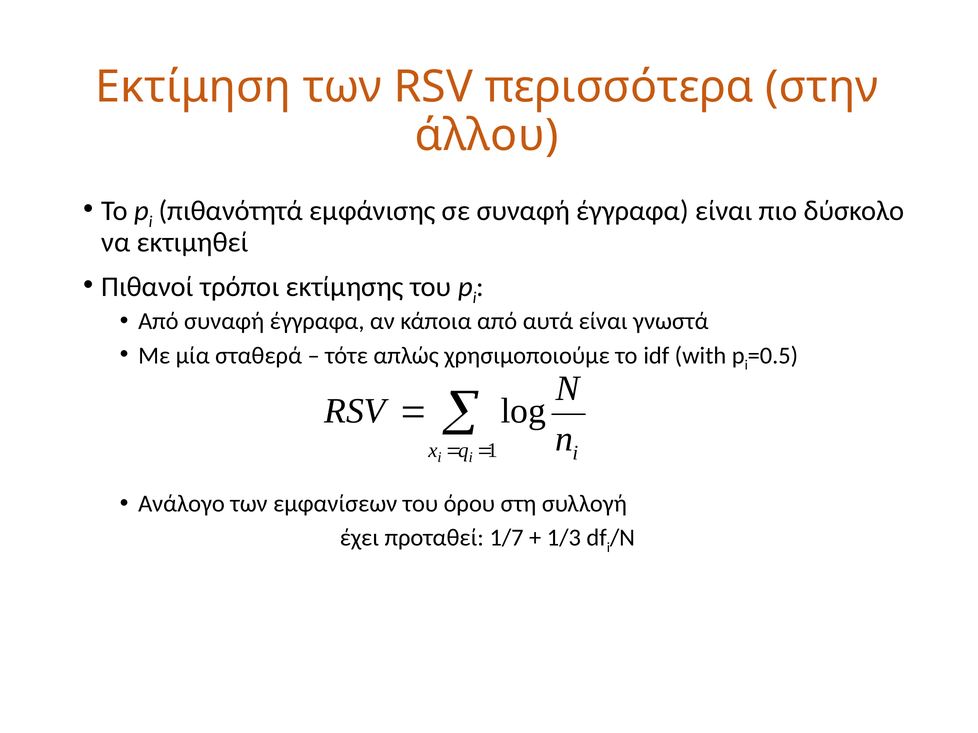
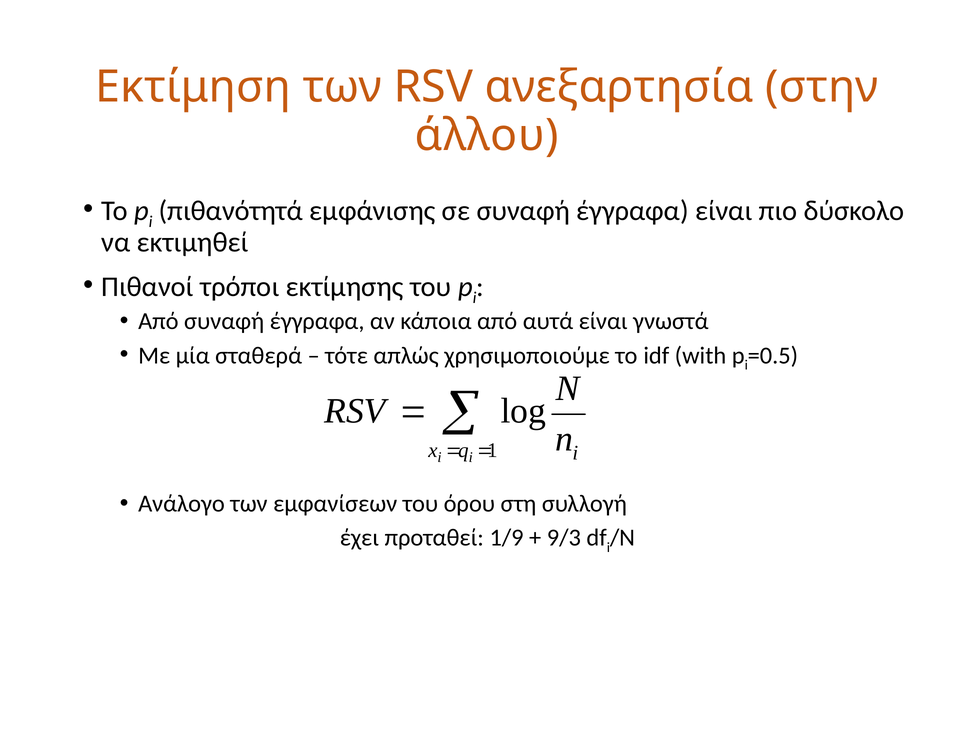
περισσότερα: περισσότερα -> ανεξαρτησία (619, 87)
1/7: 1/7 -> 1/9 (507, 538)
1/3: 1/3 -> 9/3 (564, 538)
